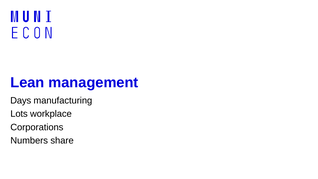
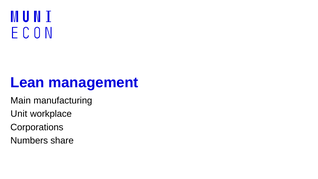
Days: Days -> Main (21, 101)
Lots: Lots -> Unit (19, 114)
